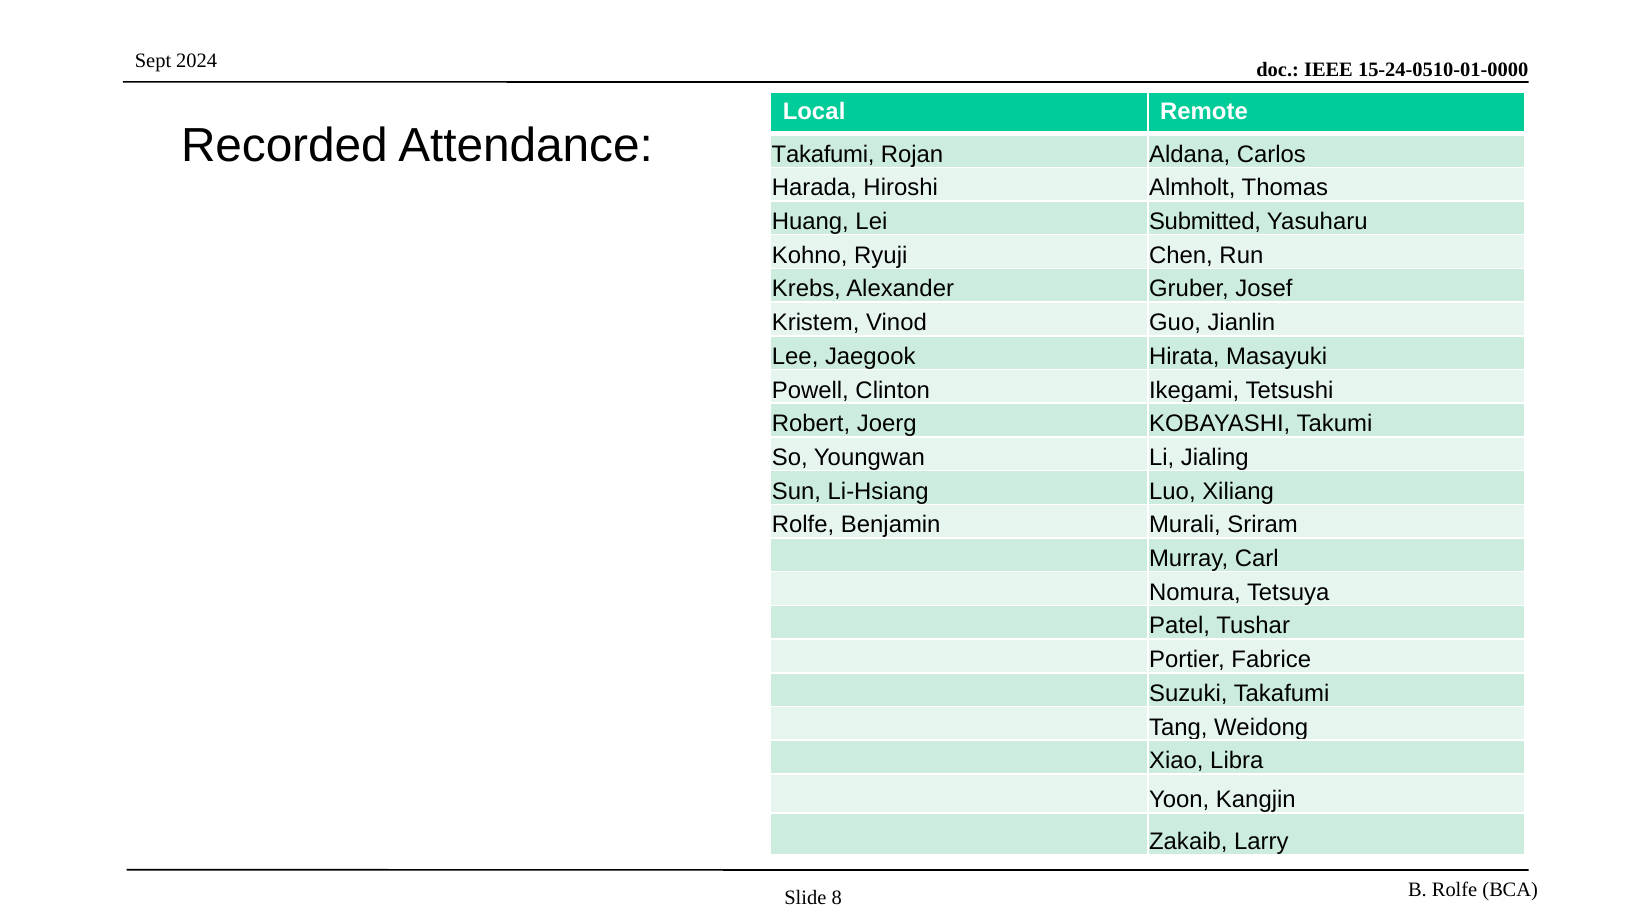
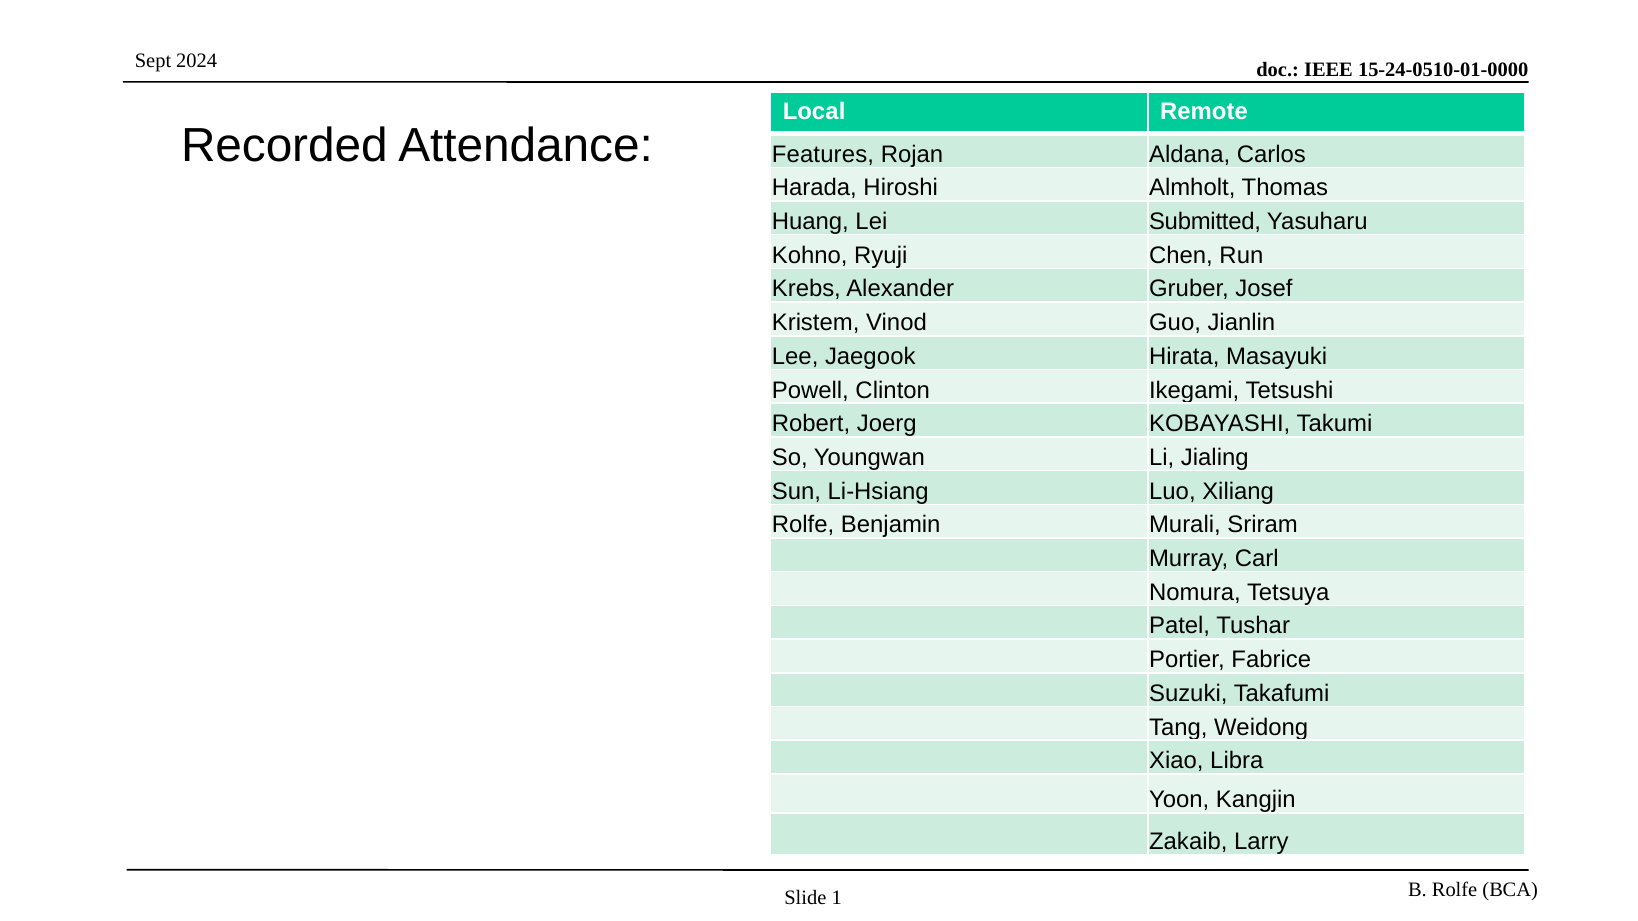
Takafumi: Takafumi -> Features (823, 154)
8: 8 -> 1 (837, 898)
